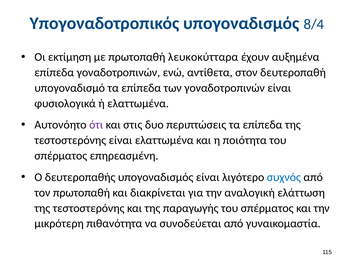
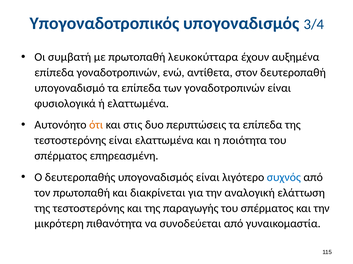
8/4: 8/4 -> 3/4 (314, 24)
εκτίμηση: εκτίμηση -> συμβατή (70, 57)
ότι colour: purple -> orange (96, 125)
